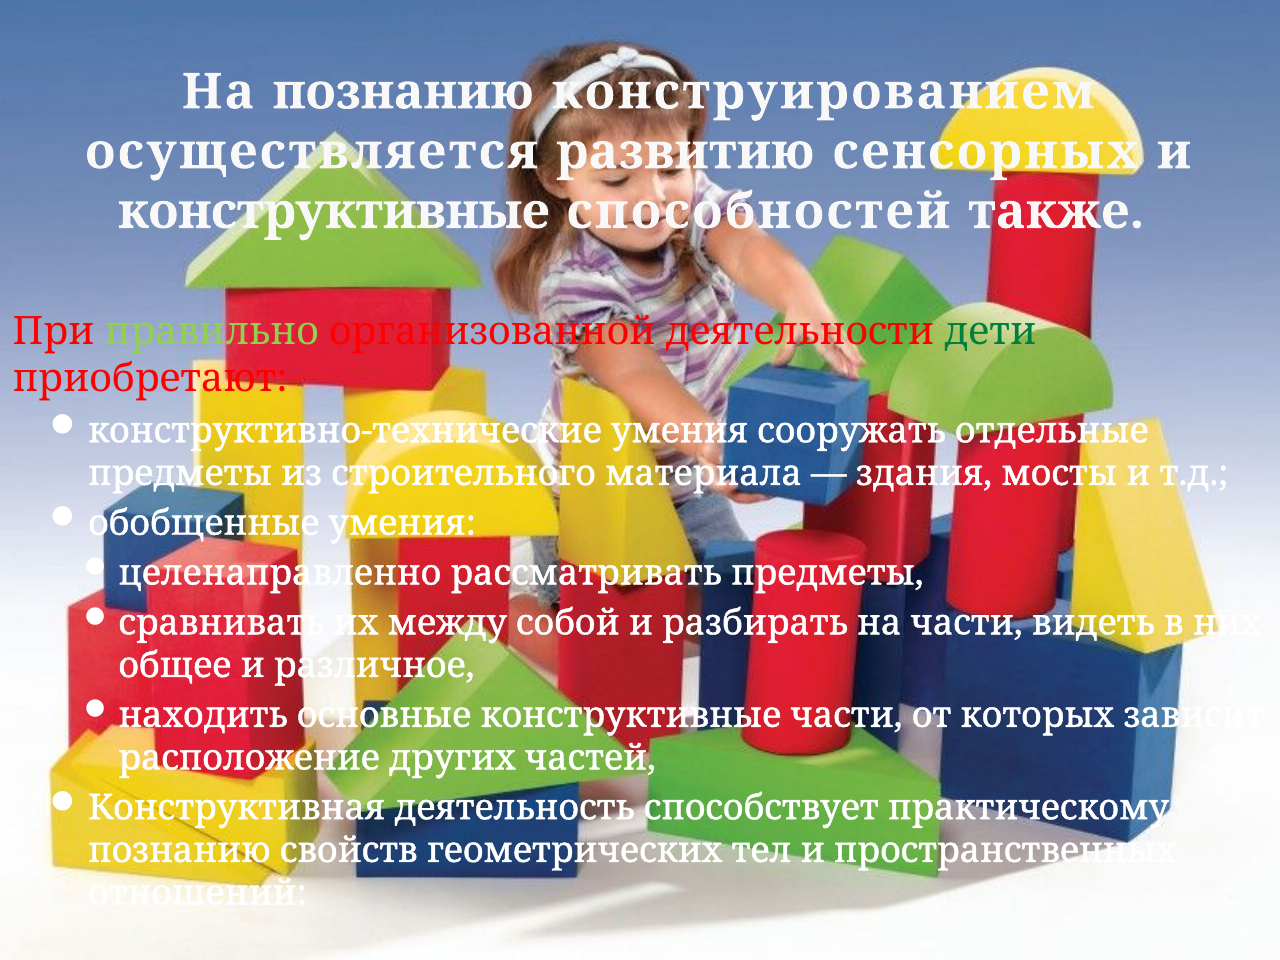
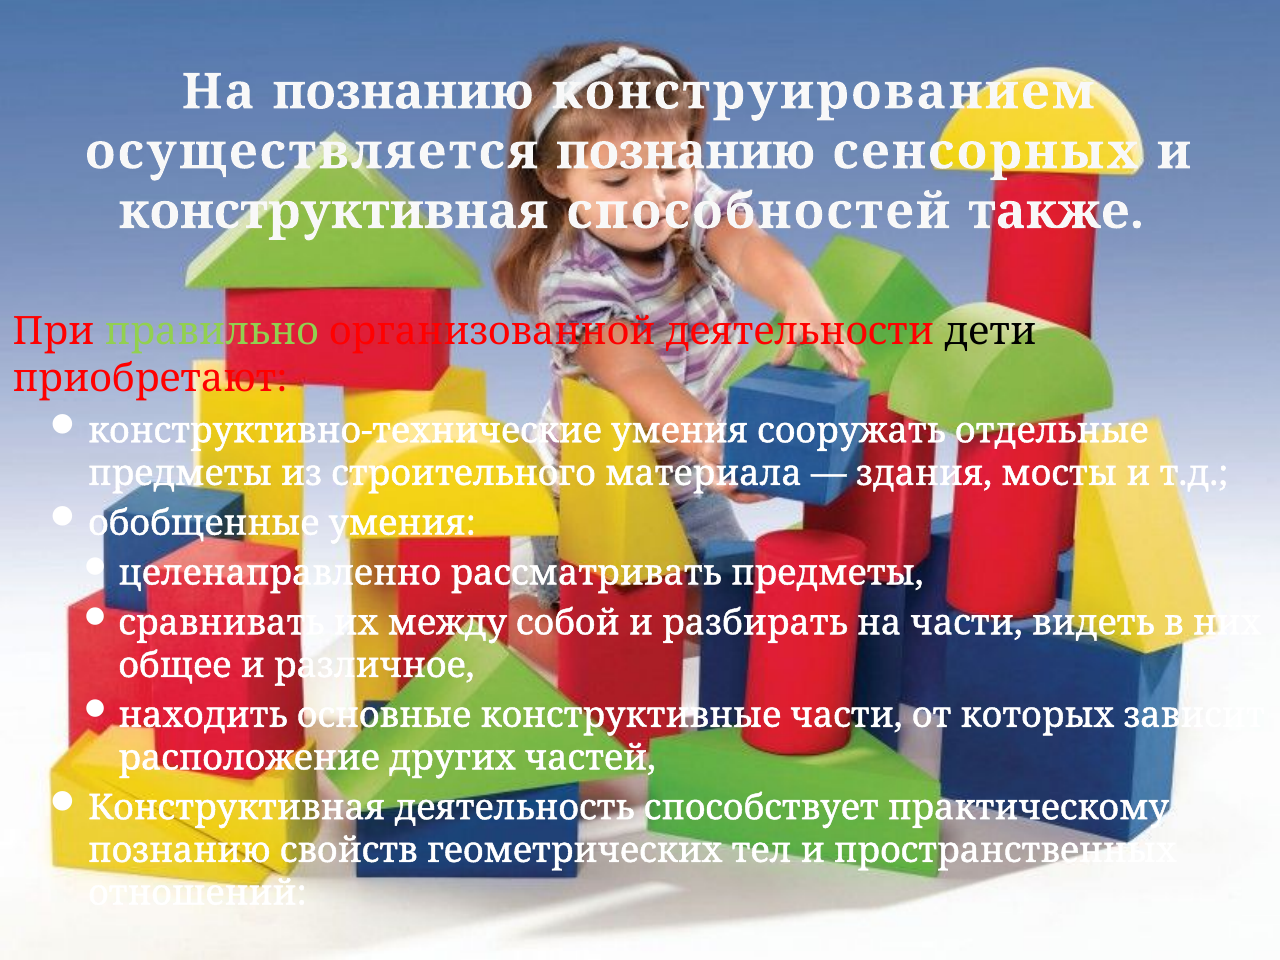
осуществляется развитию: развитию -> познанию (686, 152)
конструктивные: конструктивные -> конструктивная (333, 212)
дети colour: green -> black (990, 332)
